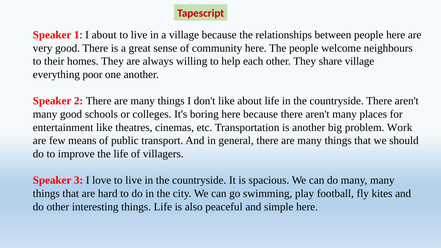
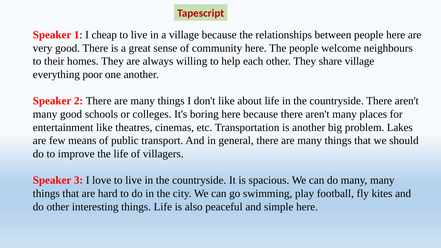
I about: about -> cheap (104, 35)
Work: Work -> Lakes (400, 127)
